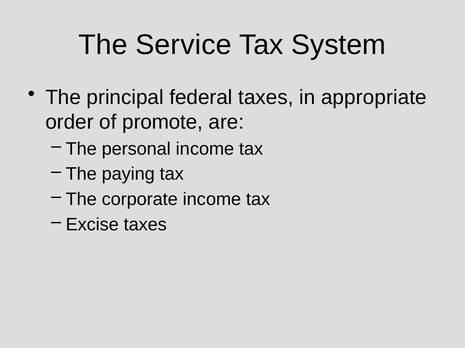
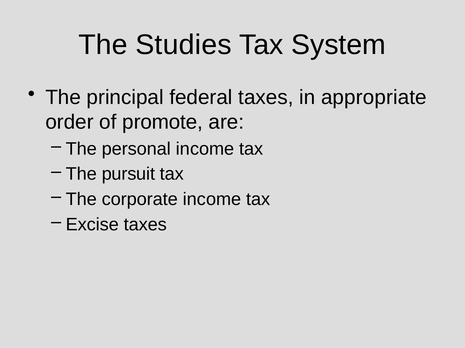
Service: Service -> Studies (184, 45)
paying: paying -> pursuit (128, 174)
